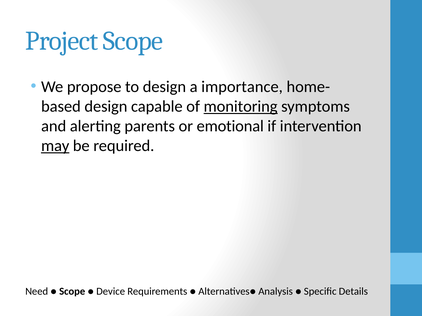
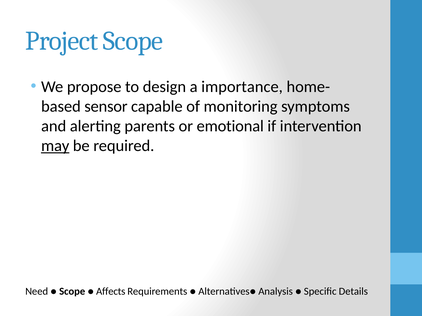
design: design -> sensor (106, 107)
monitoring underline: present -> none (241, 107)
Device: Device -> Affects (111, 292)
